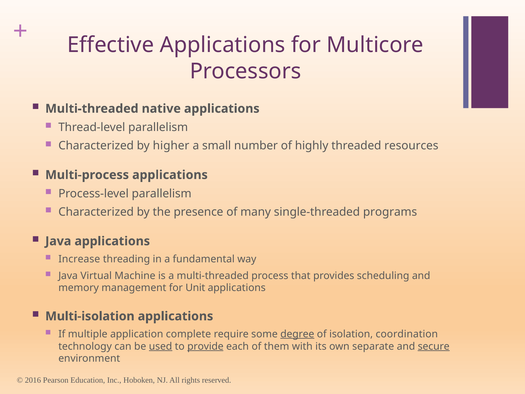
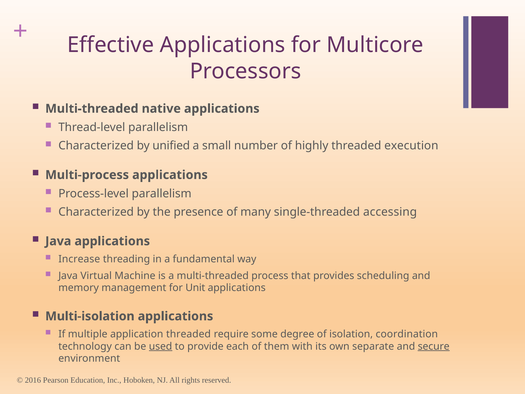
higher: higher -> unified (171, 146)
resources: resources -> execution (411, 146)
programs: programs -> accessing (390, 212)
application complete: complete -> threaded (188, 334)
degree underline: present -> none (297, 334)
provide underline: present -> none (205, 346)
